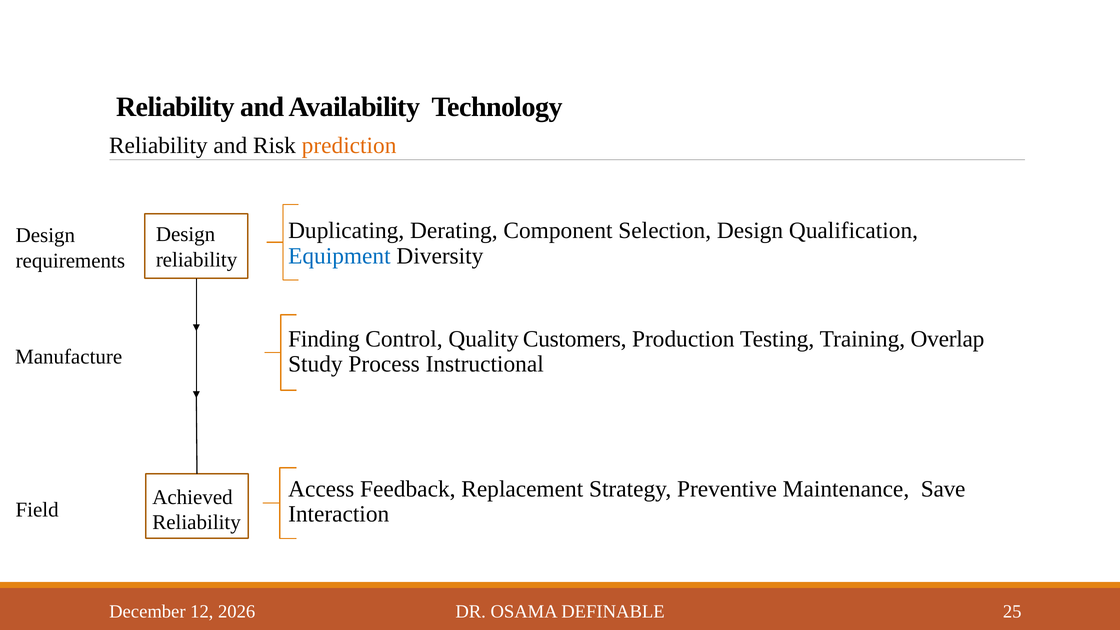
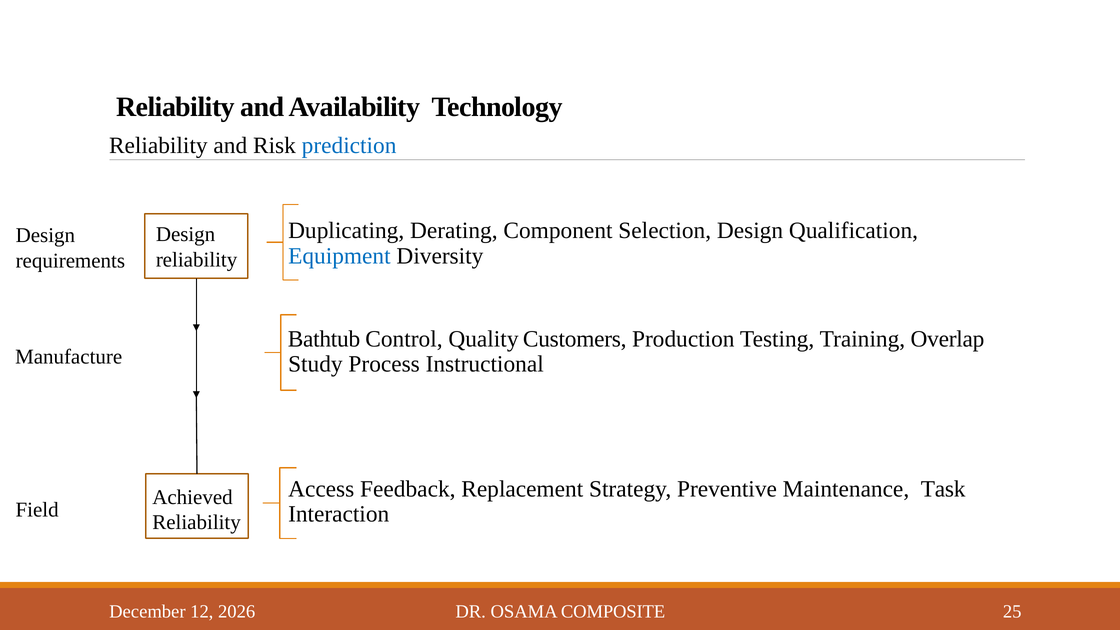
prediction colour: orange -> blue (349, 145)
Finding: Finding -> Bathtub (324, 339)
Save: Save -> Task (943, 489)
DEFINABLE: DEFINABLE -> COMPOSITE (613, 611)
